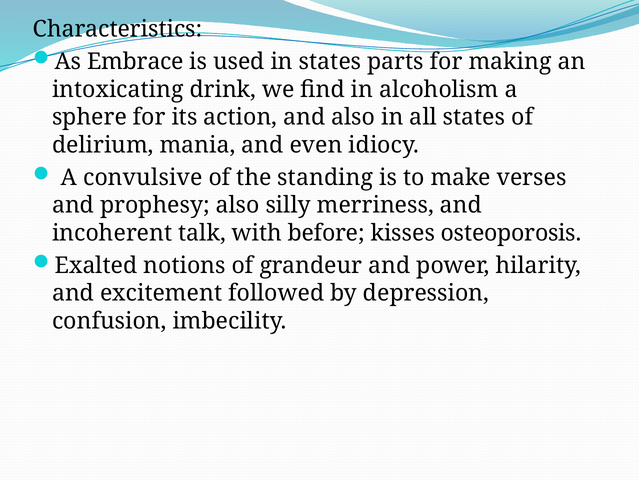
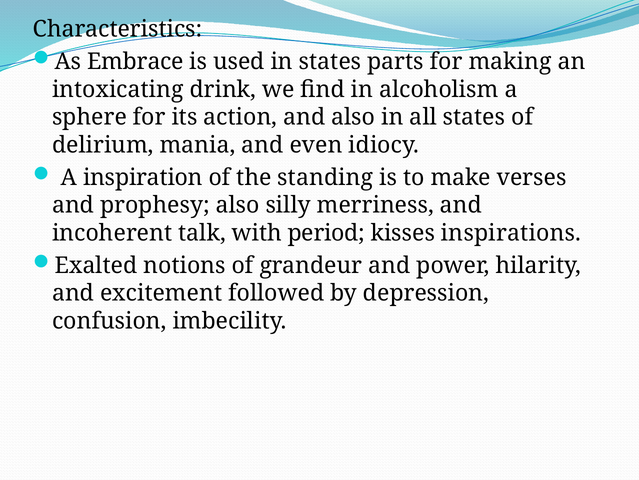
convulsive: convulsive -> inspiration (143, 177)
before: before -> period (326, 233)
osteoporosis: osteoporosis -> inspirations (511, 233)
